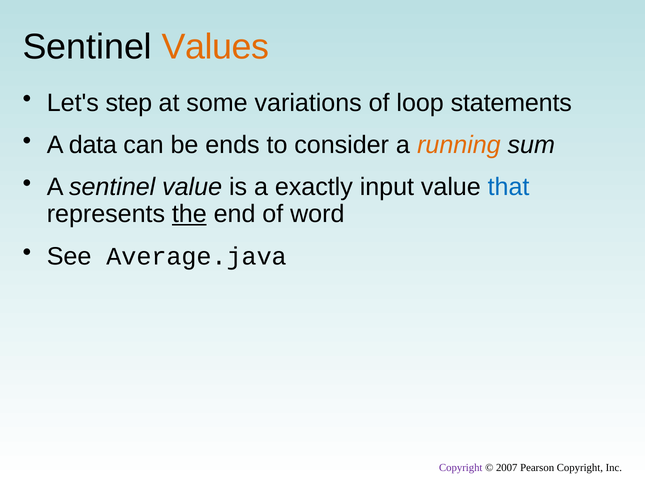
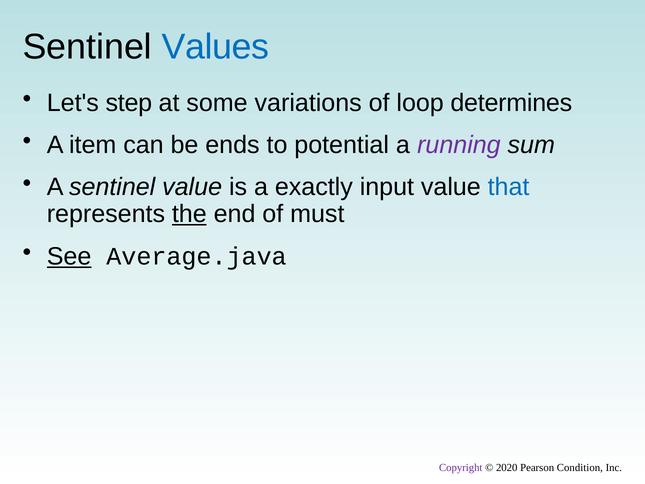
Values colour: orange -> blue (215, 47)
statements: statements -> determines (511, 103)
data: data -> item (93, 145)
consider: consider -> potential (342, 145)
running colour: orange -> purple (459, 145)
word: word -> must (317, 214)
See underline: none -> present (69, 256)
2007: 2007 -> 2020 (507, 467)
Pearson Copyright: Copyright -> Condition (580, 467)
